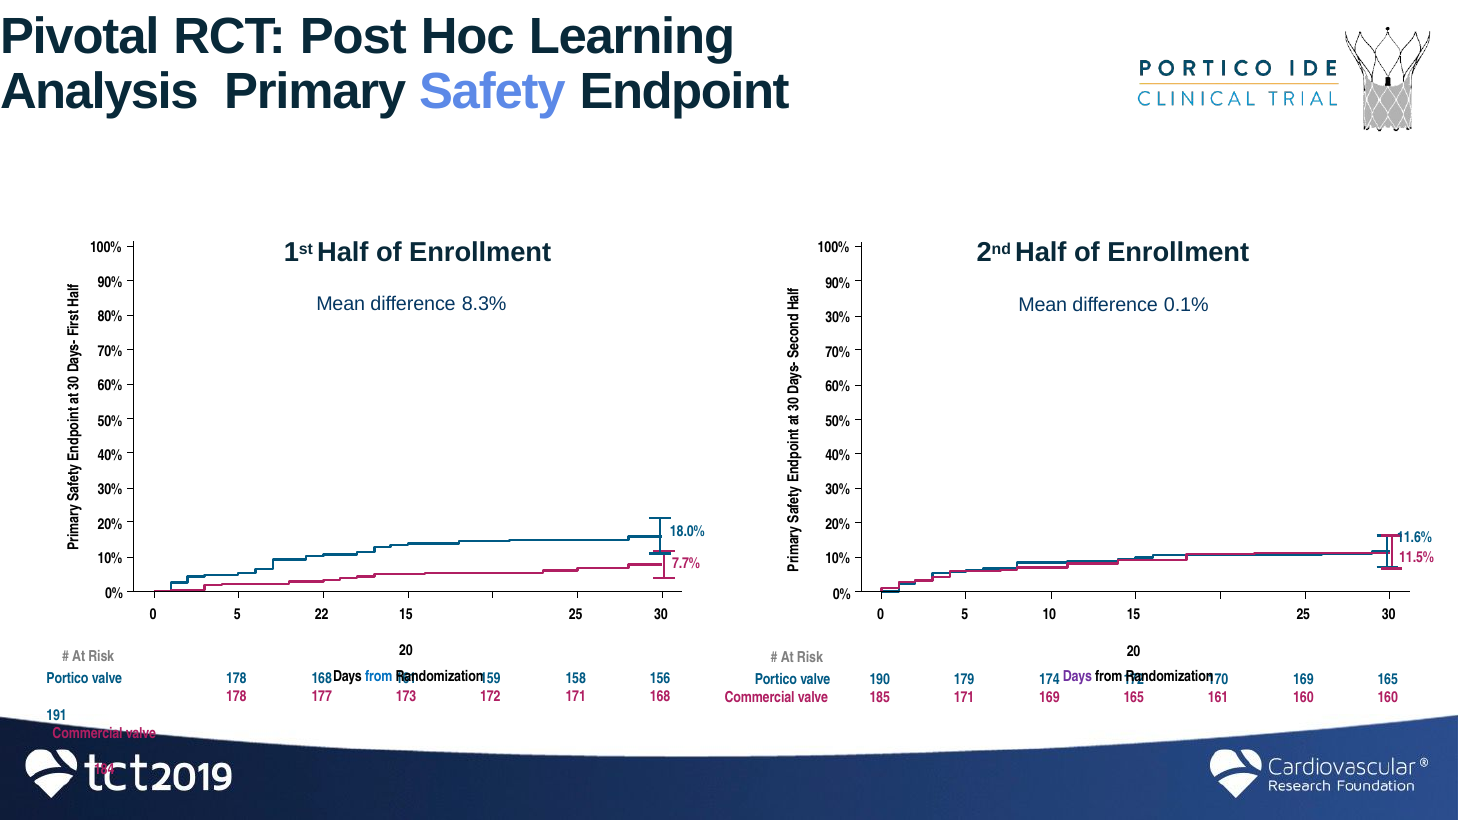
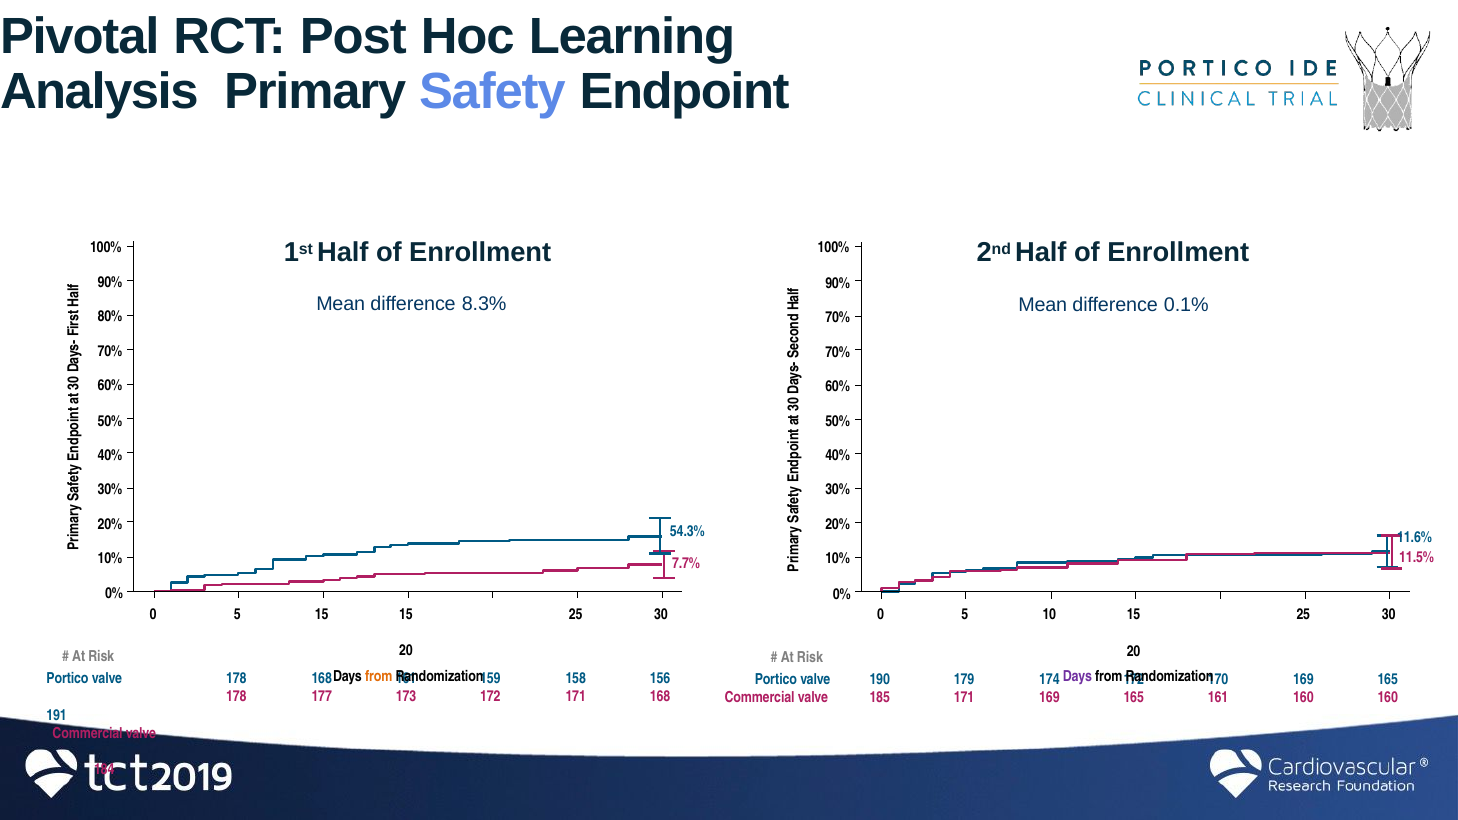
30%: 30% -> 70% (838, 317)
18.0%: 18.0% -> 54.3% (687, 532)
5 22: 22 -> 15 (322, 614)
from colour: blue -> orange (379, 677)
